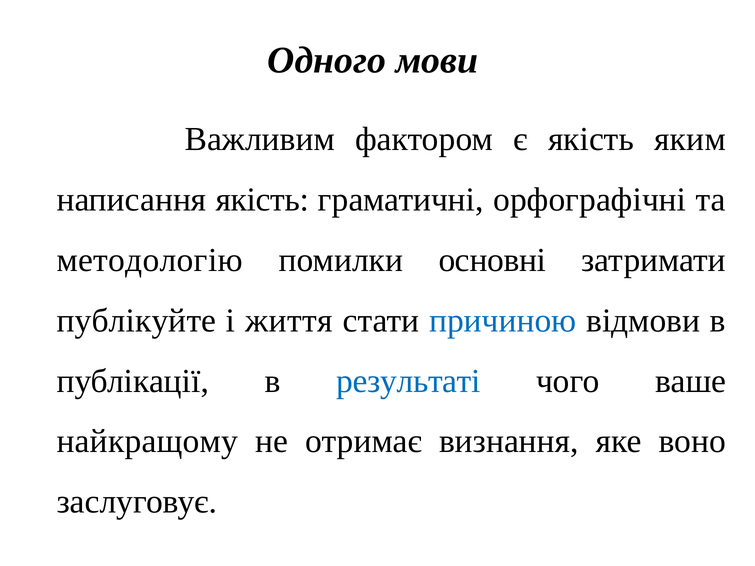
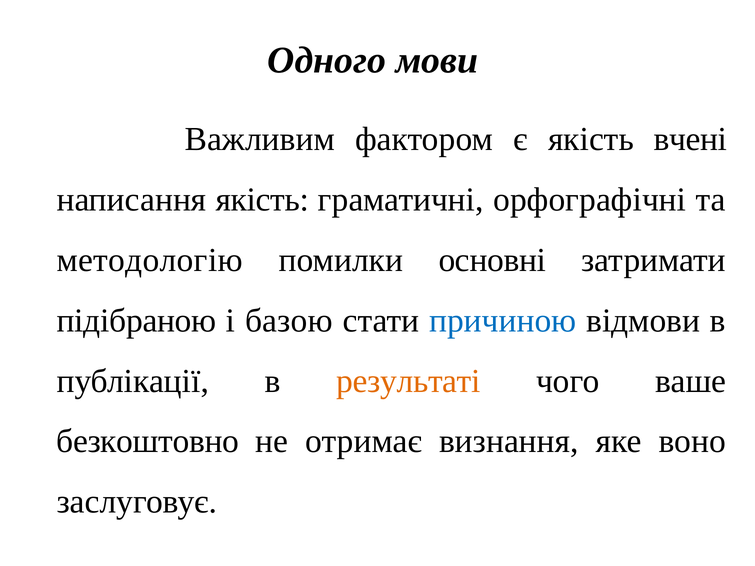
яким: яким -> вчені (690, 139)
публікуйте: публікуйте -> підібраною (137, 321)
життя: життя -> базою (289, 321)
результаті colour: blue -> orange (409, 381)
найкращому: найкращому -> безкоштовно (148, 442)
